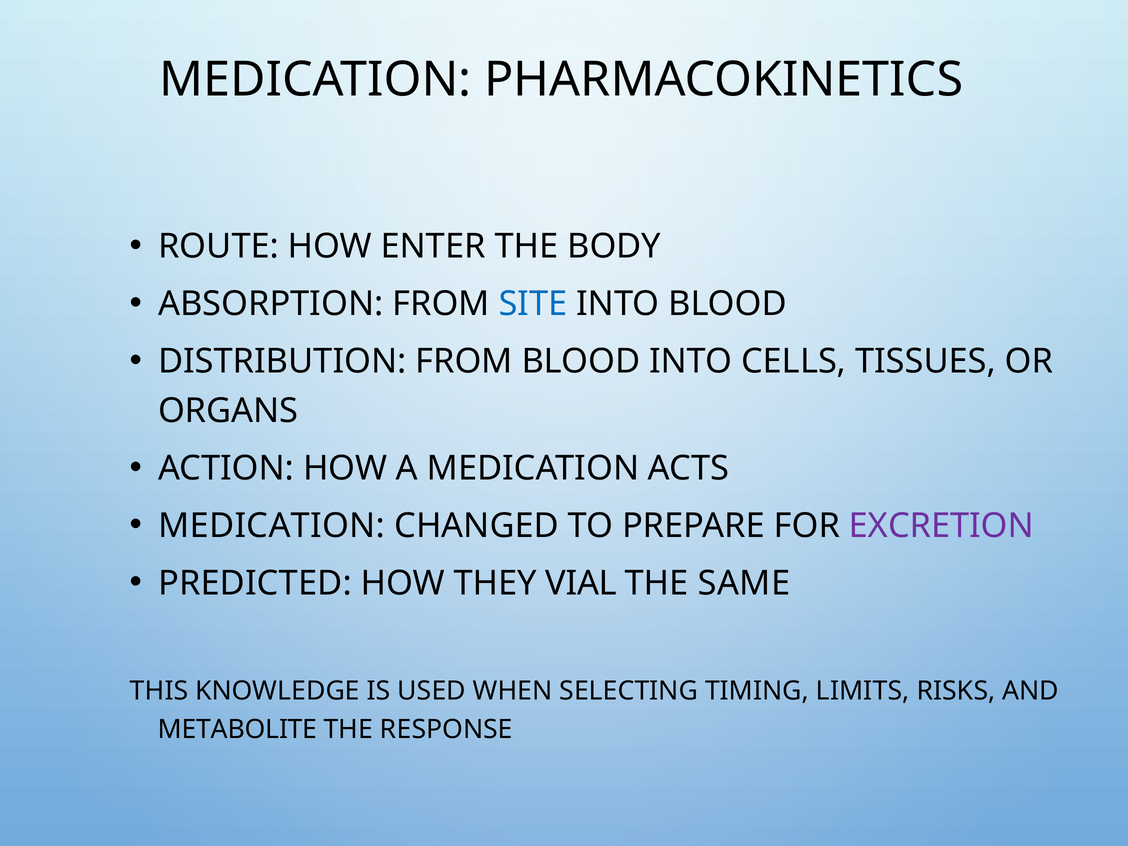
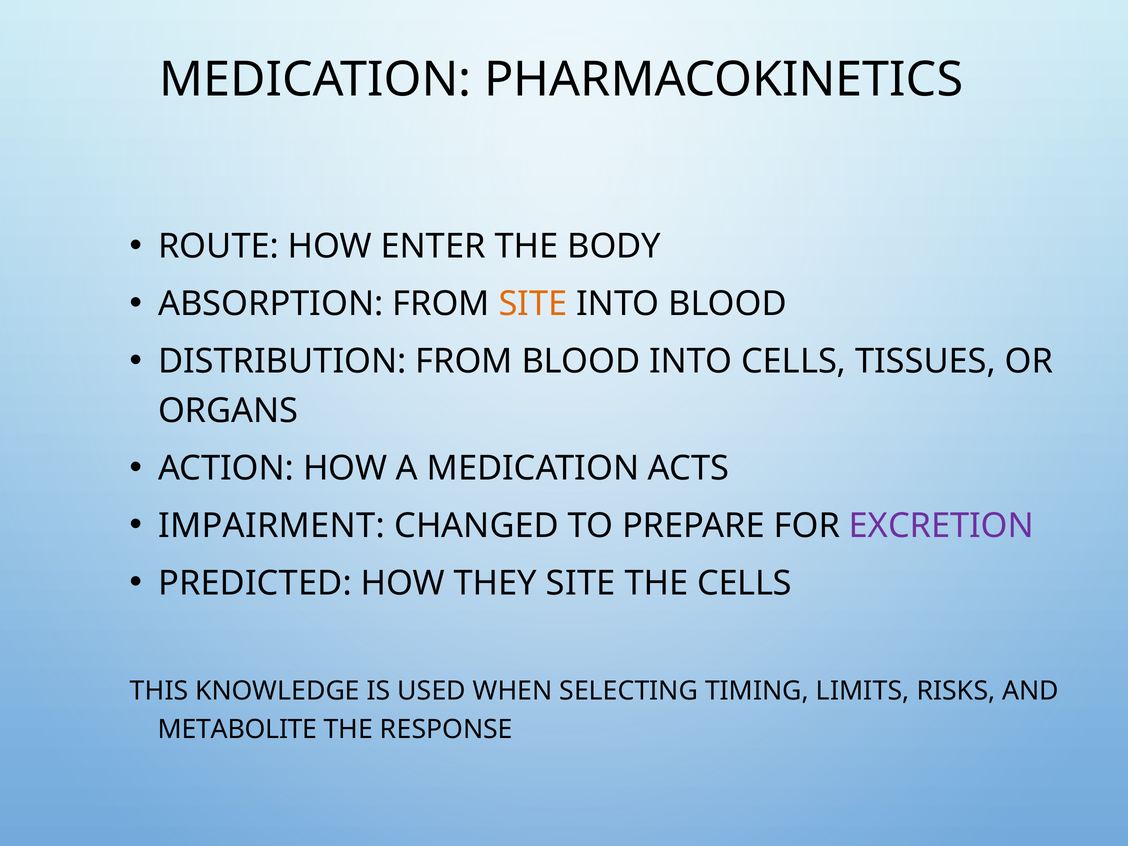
SITE colour: blue -> orange (533, 304)
MEDICATION: MEDICATION -> IMPAIRMENT (272, 526)
THEY VIAL: VIAL -> SITE (581, 583)
THE SAME: SAME -> CELLS (744, 583)
